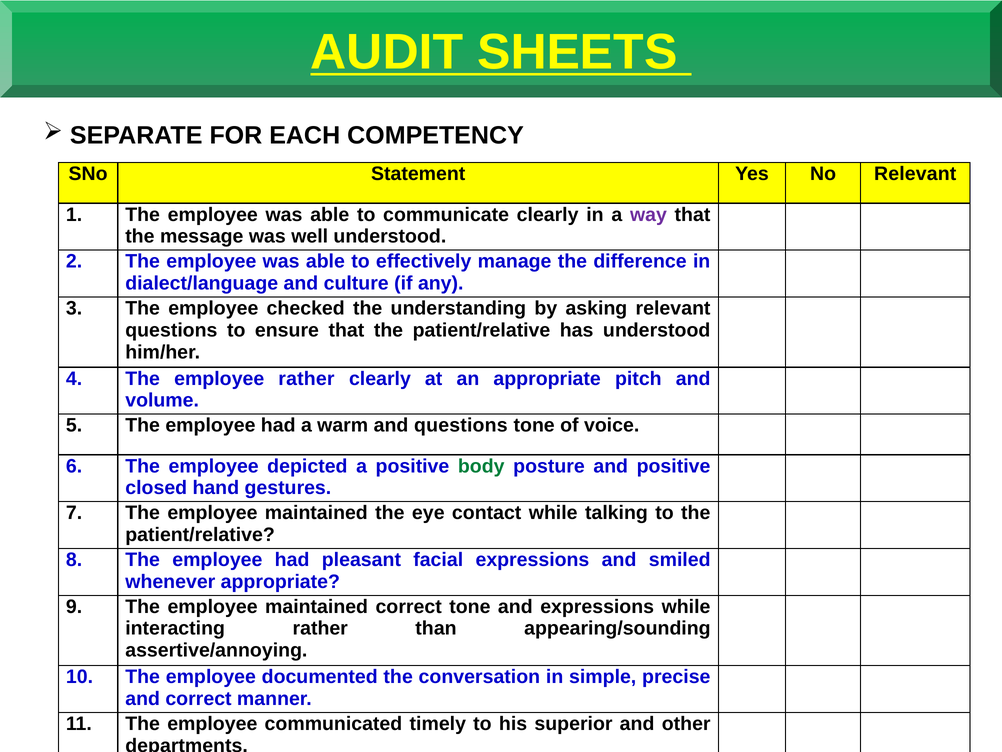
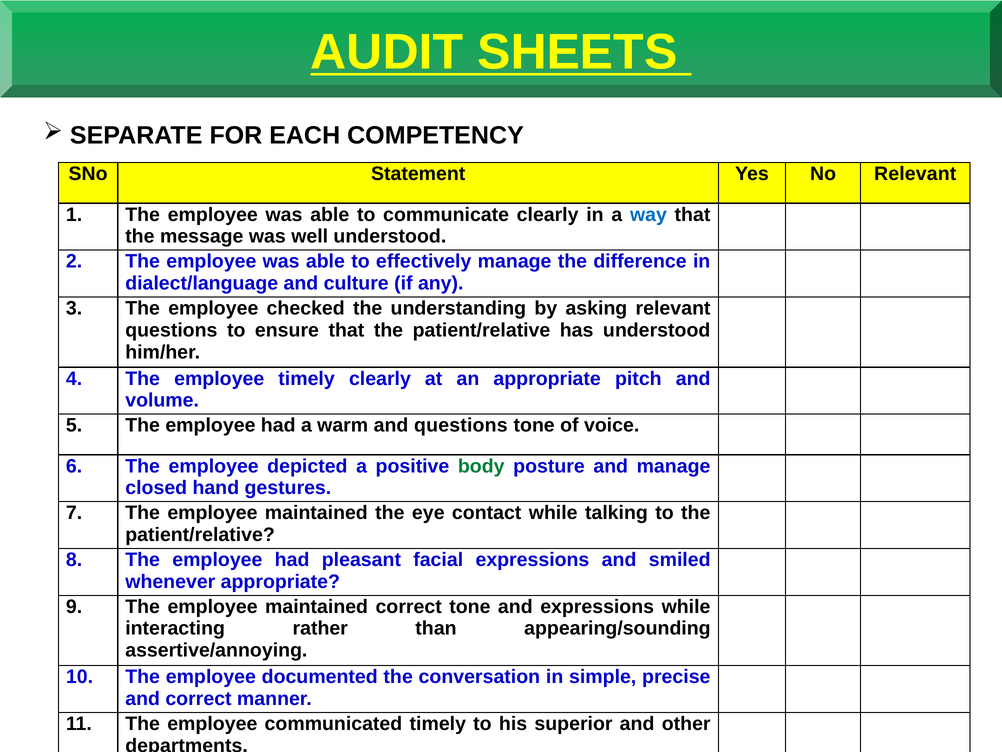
way colour: purple -> blue (648, 214)
employee rather: rather -> timely (307, 378)
and positive: positive -> manage (674, 466)
